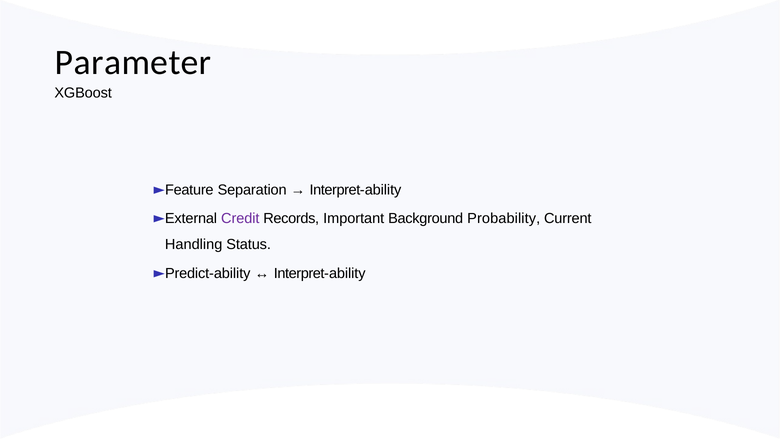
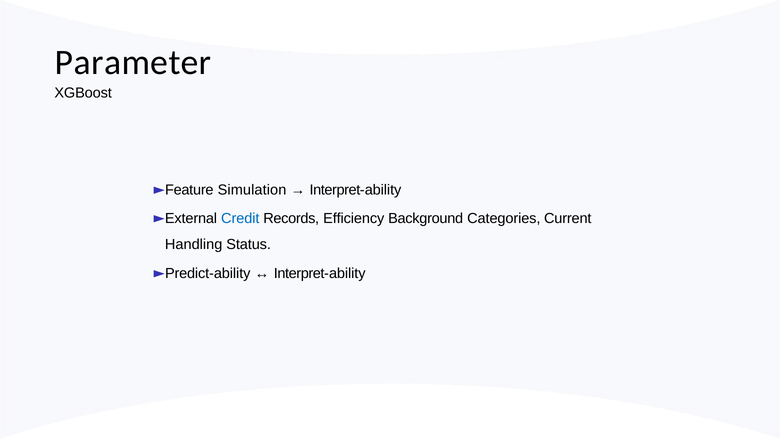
Separation: Separation -> Simulation (252, 190)
Credit colour: purple -> blue (240, 218)
Important: Important -> Efficiency (354, 218)
Probability: Probability -> Categories (504, 218)
